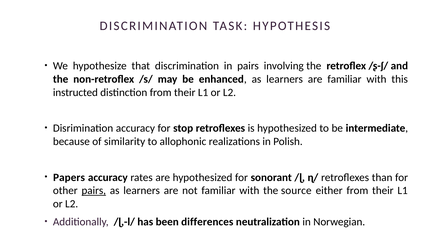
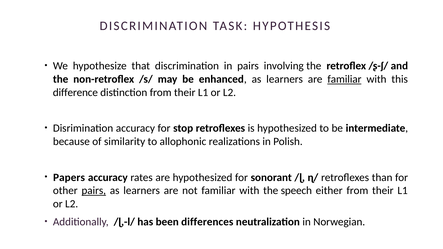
familiar underline: none -> present (344, 79)
instructed: instructed -> difference (75, 93)
source: source -> speech (296, 191)
